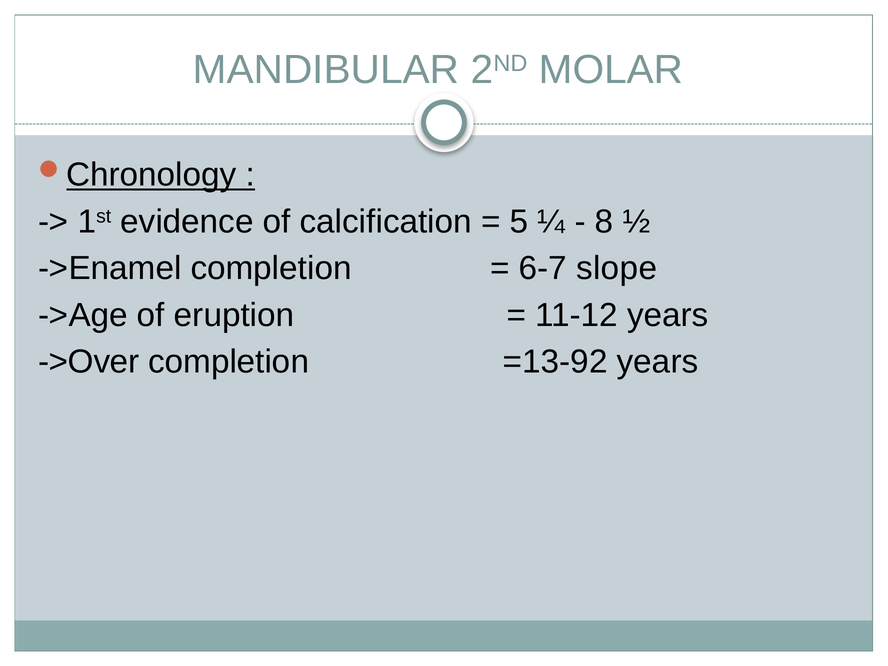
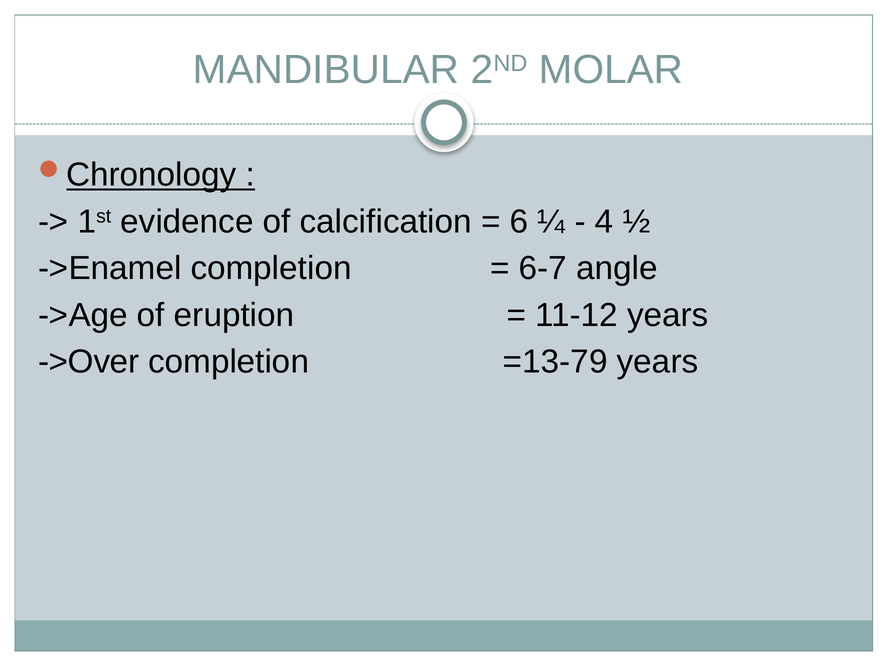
5: 5 -> 6 (519, 222)
8: 8 -> 4 (604, 222)
slope: slope -> angle (617, 268)
=13-92: =13-92 -> =13-79 (555, 362)
